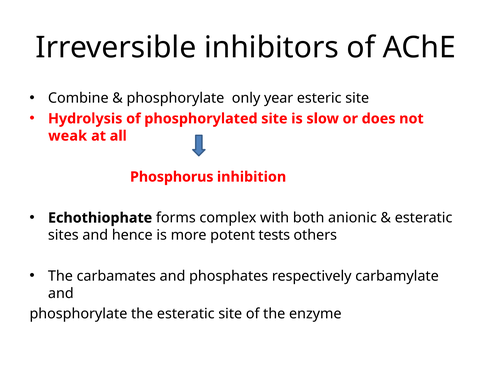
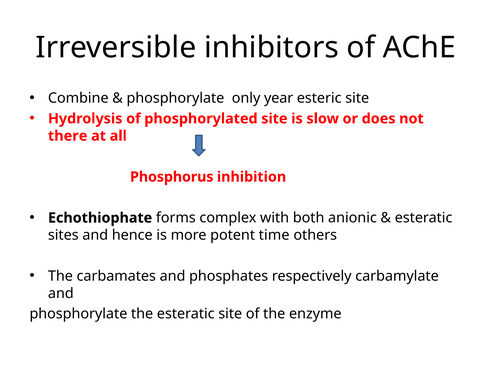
weak: weak -> there (68, 136)
tests: tests -> time (274, 235)
